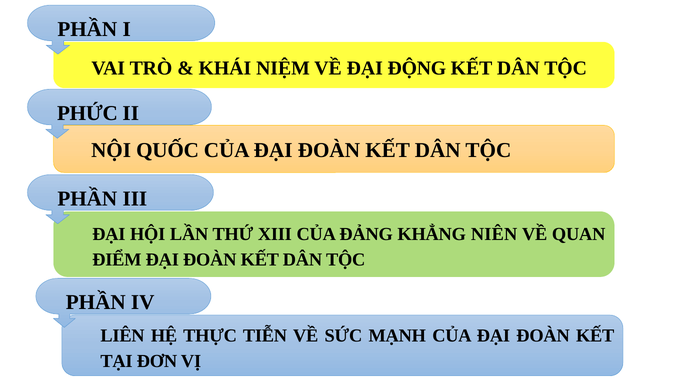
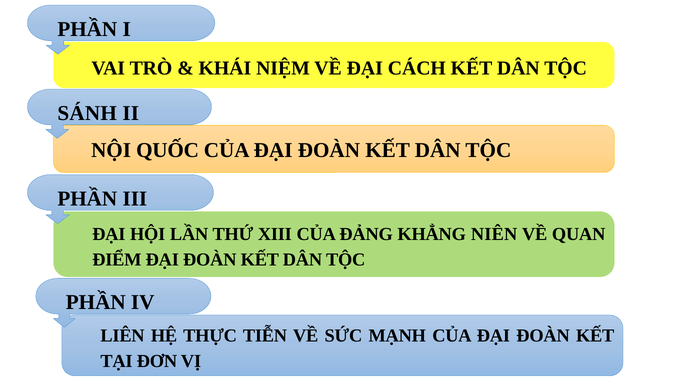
ĐỘNG: ĐỘNG -> CÁCH (417, 68)
PHỨC: PHỨC -> SÁNH (87, 113)
